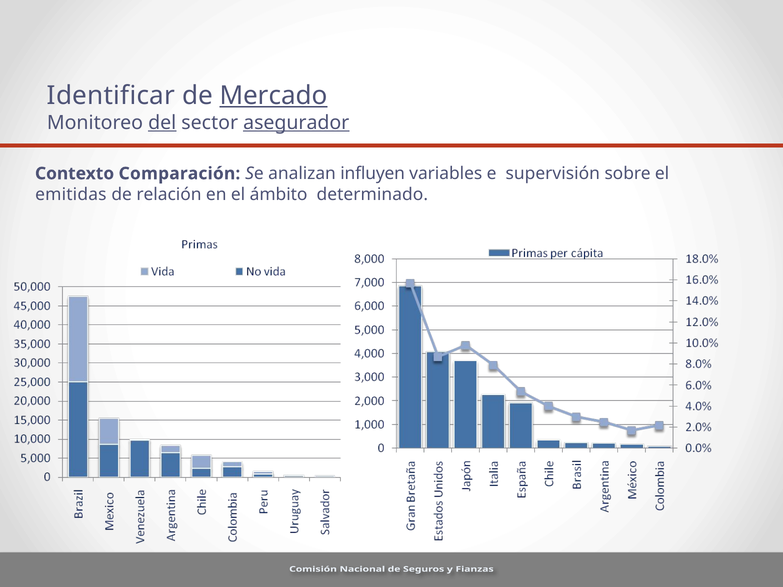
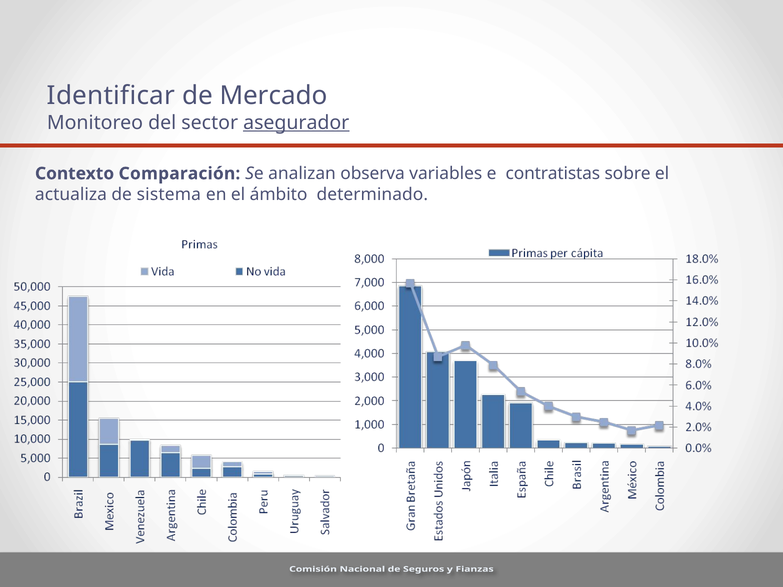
Mercado underline: present -> none (274, 96)
del underline: present -> none (162, 123)
influyen: influyen -> observa (373, 174)
supervisión: supervisión -> contratistas (553, 174)
emitidas: emitidas -> actualiza (71, 194)
relación: relación -> sistema (169, 194)
